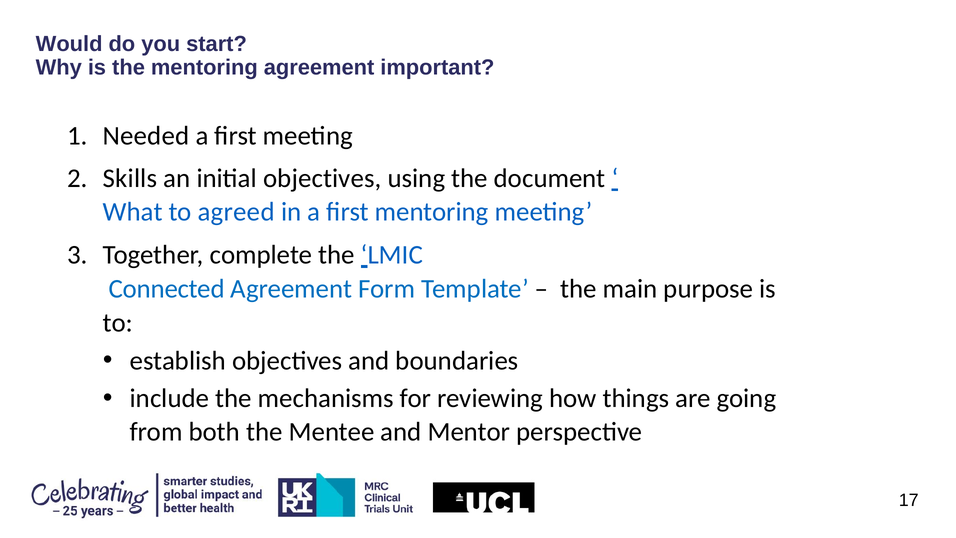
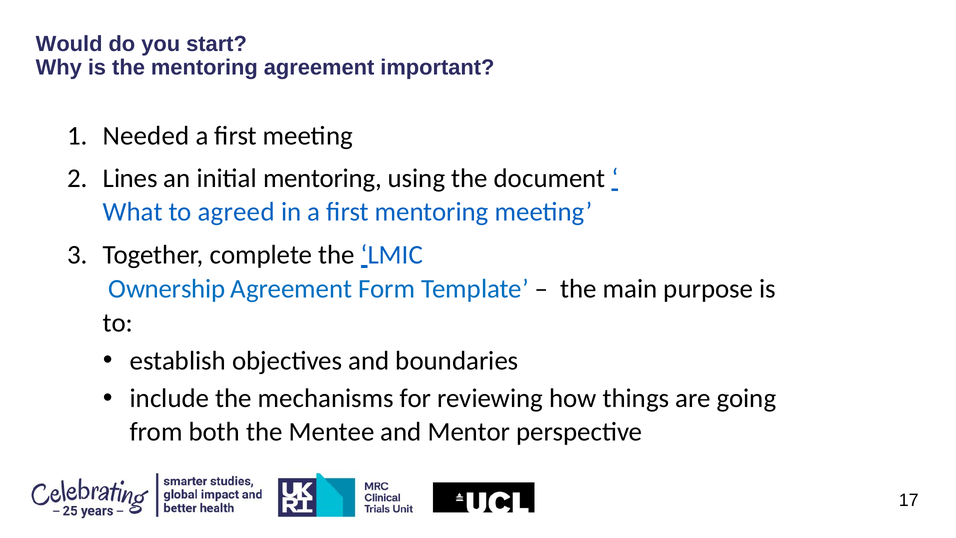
Skills: Skills -> Lines (130, 178)
initial objectives: objectives -> mentoring (322, 178)
Connected: Connected -> Ownership (167, 289)
